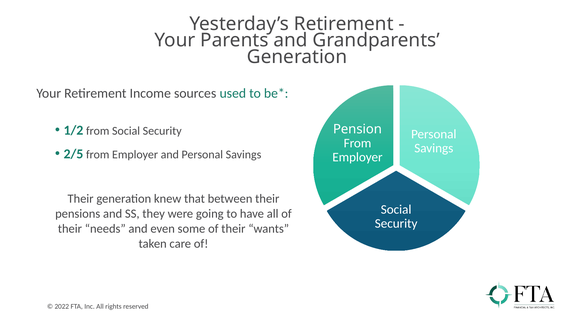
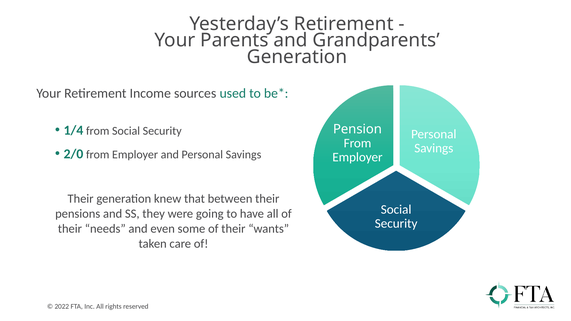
1/2: 1/2 -> 1/4 (73, 131)
2/5: 2/5 -> 2/0 (73, 154)
